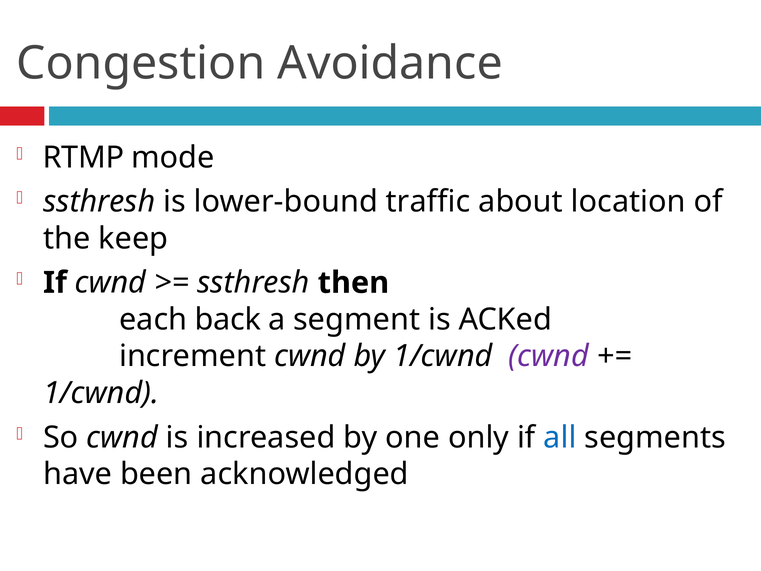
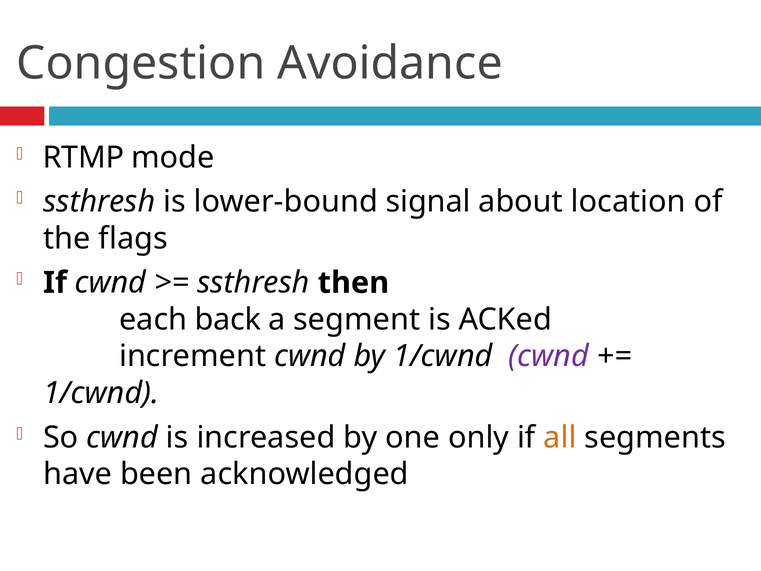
traffic: traffic -> signal (428, 202)
keep: keep -> flags (133, 238)
all colour: blue -> orange (560, 437)
